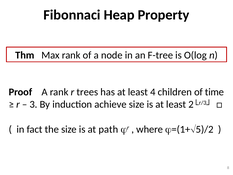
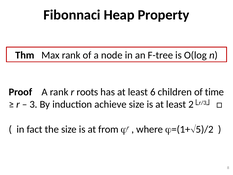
trees: trees -> roots (87, 92)
4: 4 -> 6 (153, 92)
path: path -> from (108, 129)
